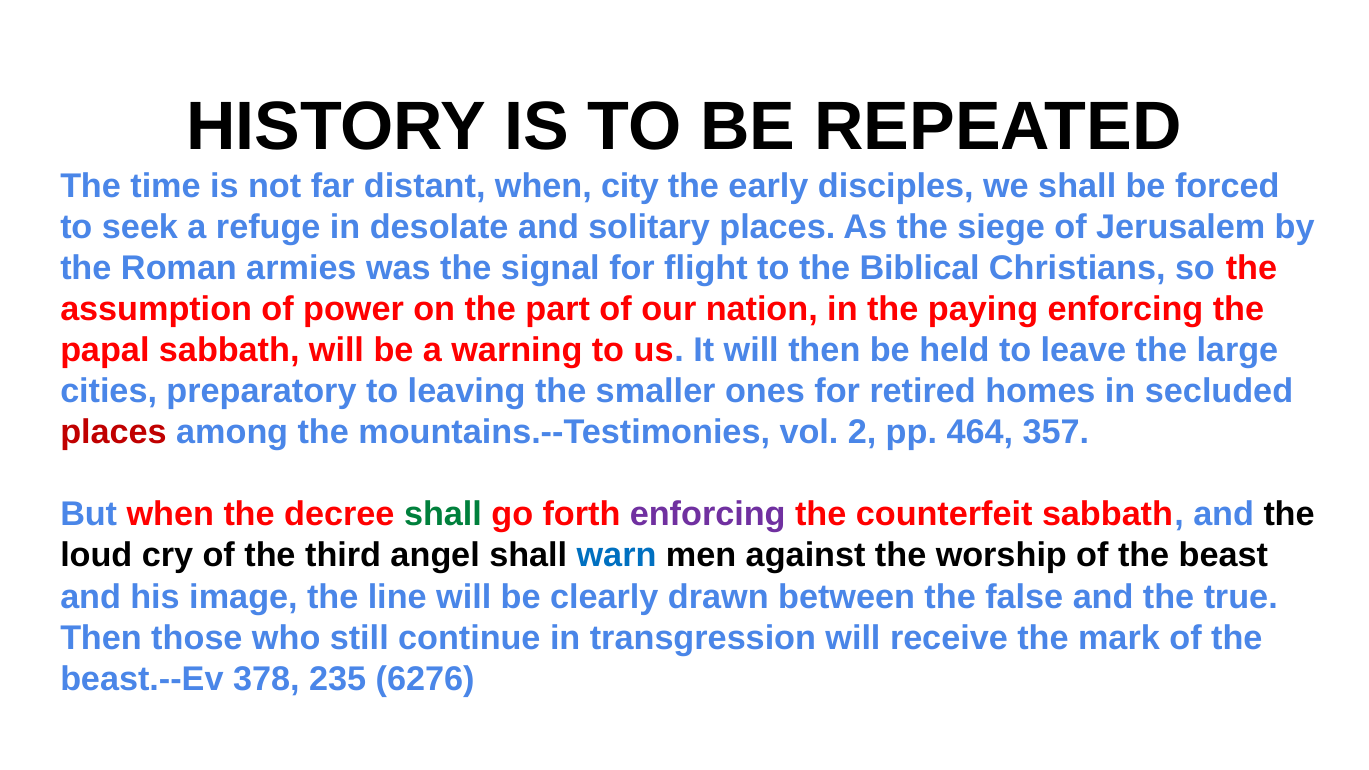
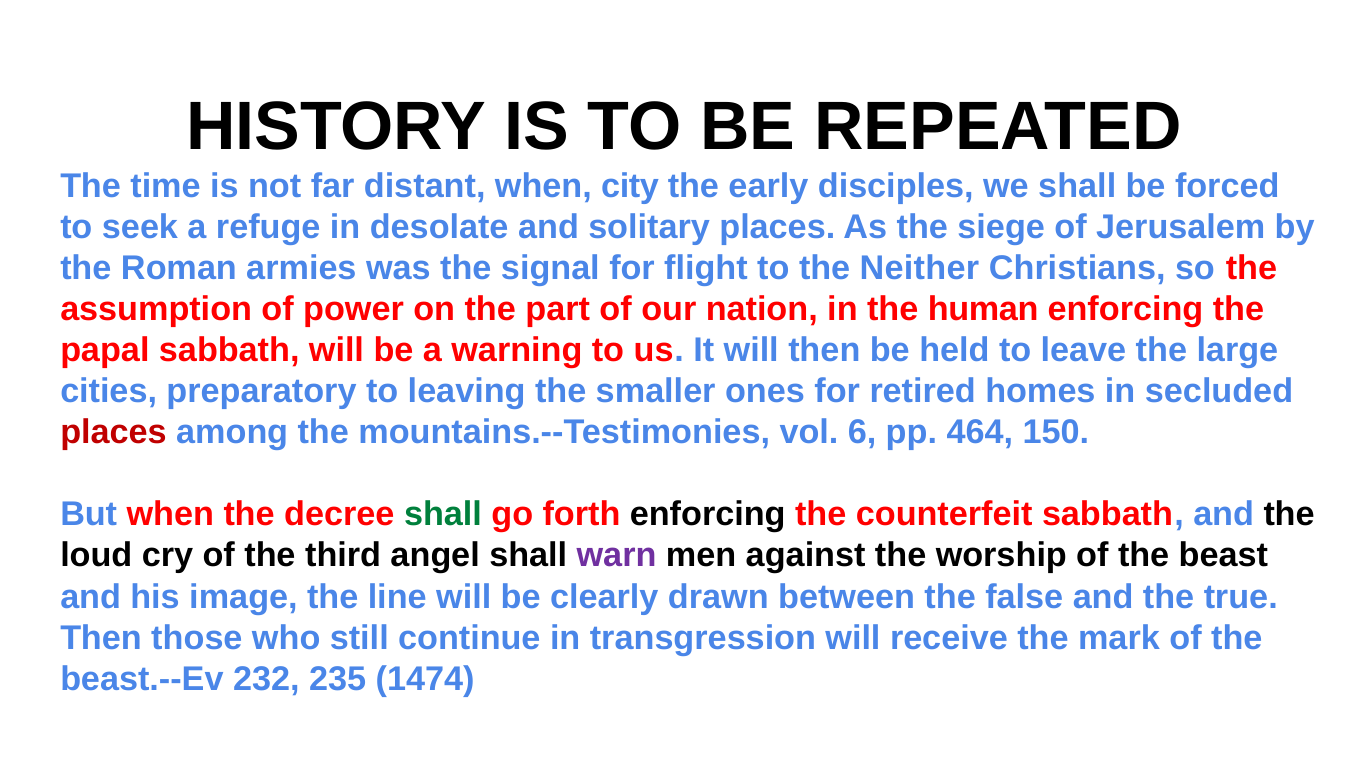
Biblical: Biblical -> Neither (919, 268)
paying: paying -> human (983, 309)
2: 2 -> 6 (862, 432)
357: 357 -> 150 (1056, 432)
enforcing colour: purple -> black (708, 515)
warn colour: blue -> purple (617, 556)
378: 378 -> 232 (266, 679)
6276: 6276 -> 1474 (425, 679)
